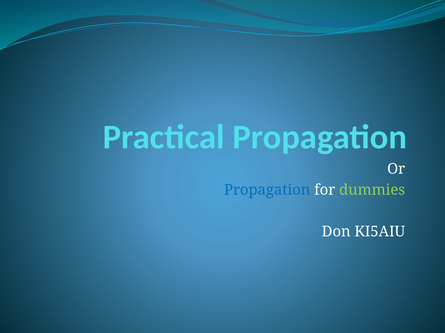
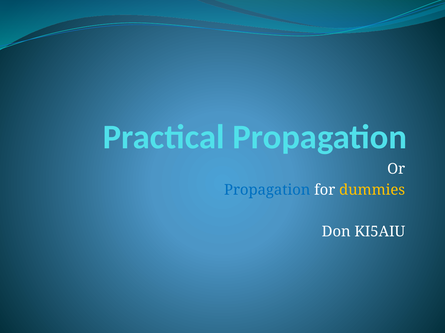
dummies colour: light green -> yellow (372, 190)
